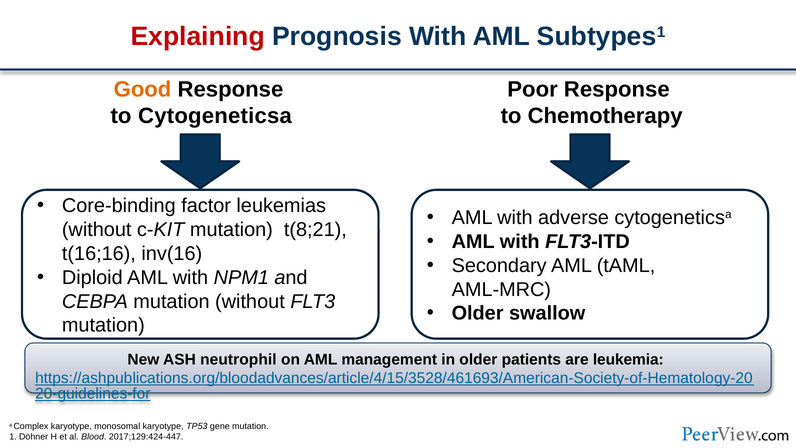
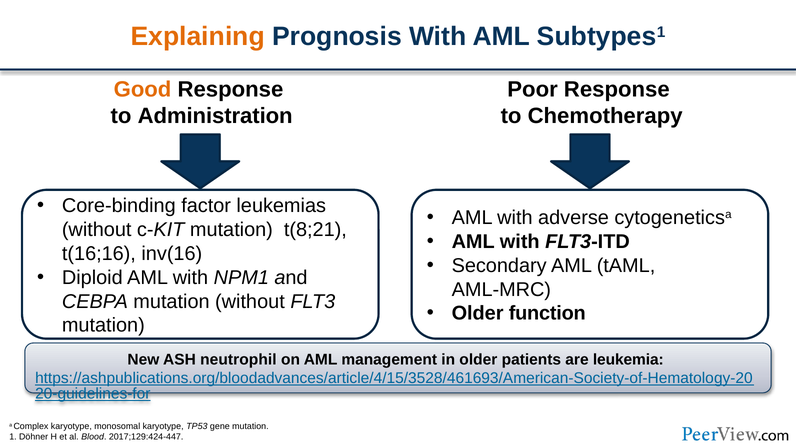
Explaining colour: red -> orange (198, 37)
to Cytogeneticsa: Cytogeneticsa -> Administration (215, 116)
swallow: swallow -> function (547, 313)
